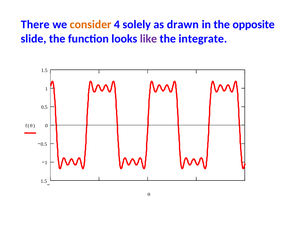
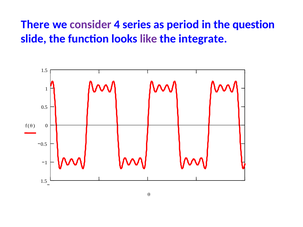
consider colour: orange -> purple (91, 25)
solely: solely -> series (137, 25)
drawn: drawn -> period (183, 25)
opposite: opposite -> question (254, 25)
